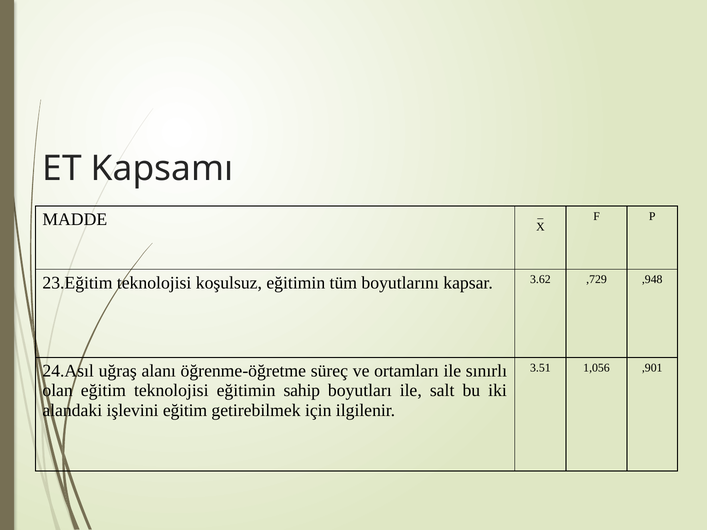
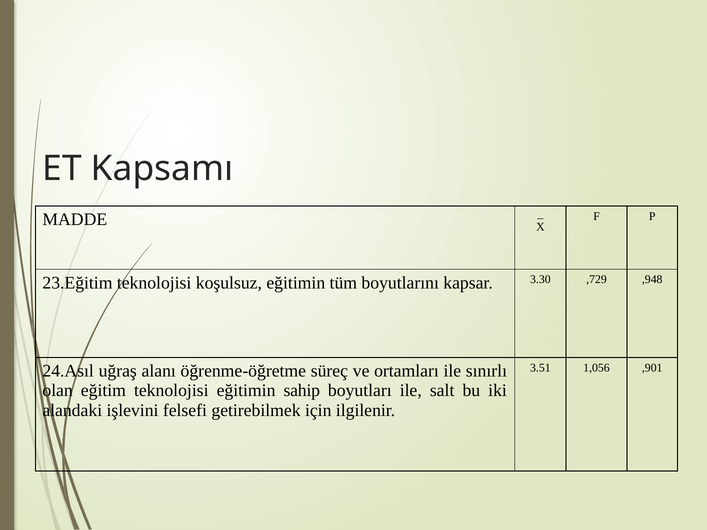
3.62: 3.62 -> 3.30 (540, 280)
işlevini eğitim: eğitim -> felsefi (185, 410)
